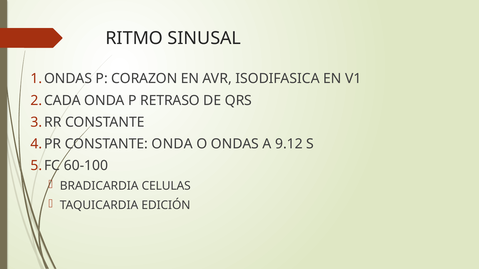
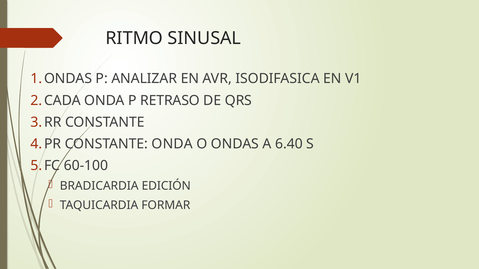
CORAZON: CORAZON -> ANALIZAR (144, 79)
9.12: 9.12 -> 6.40 (289, 144)
CELULAS: CELULAS -> EDICIÓN (166, 186)
EDICIÓN: EDICIÓN -> FORMAR (166, 206)
